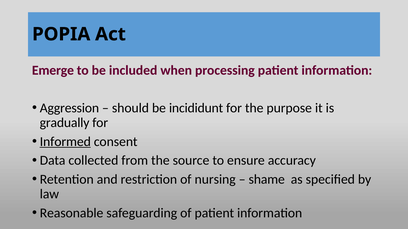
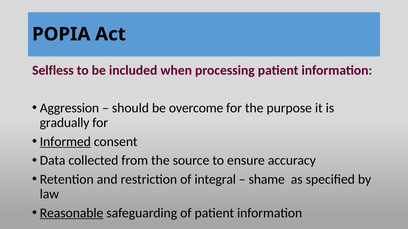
Emerge: Emerge -> Selfless (53, 70)
incididunt: incididunt -> overcome (196, 108)
nursing: nursing -> integral (215, 180)
Reasonable underline: none -> present (72, 213)
